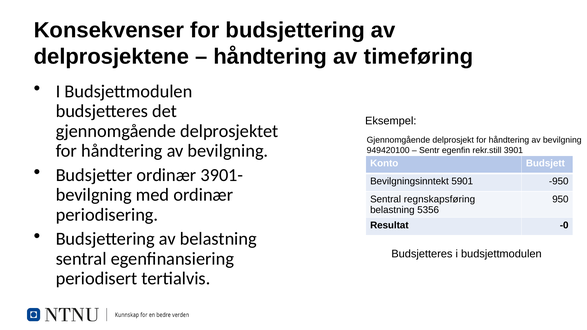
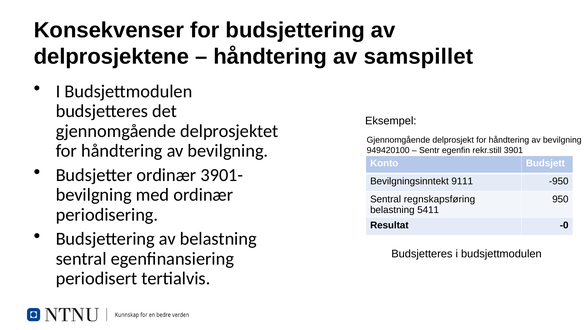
timeføring: timeføring -> samspillet (419, 57)
5901: 5901 -> 9111 (462, 181)
5356: 5356 -> 5411 (428, 210)
